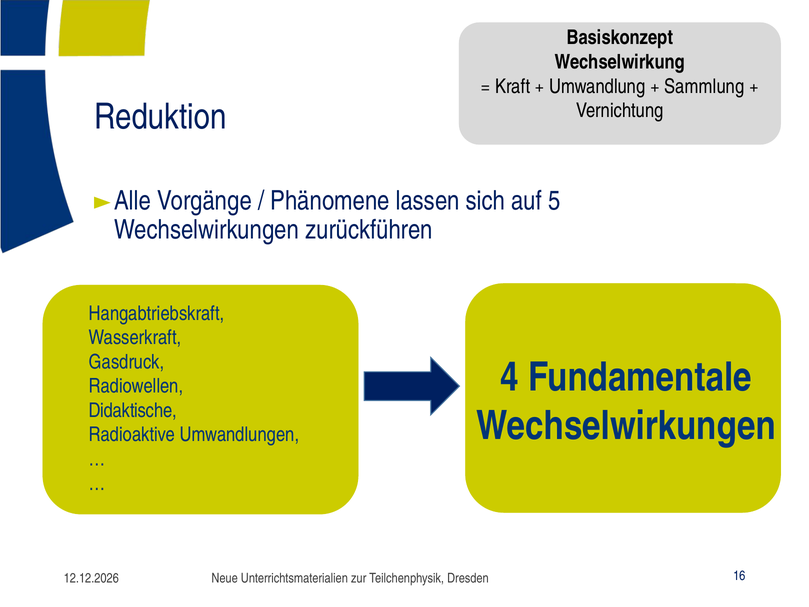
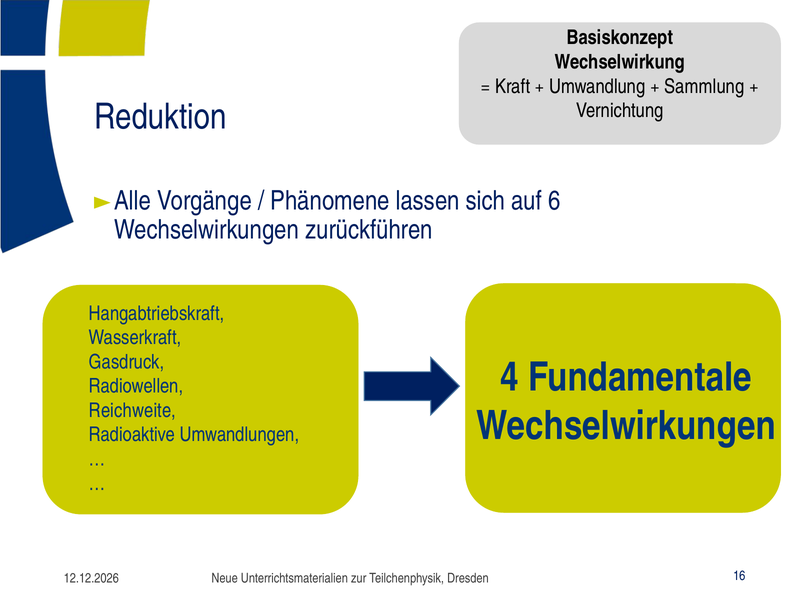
5: 5 -> 6 (554, 201)
Didaktische: Didaktische -> Reichweite (133, 410)
